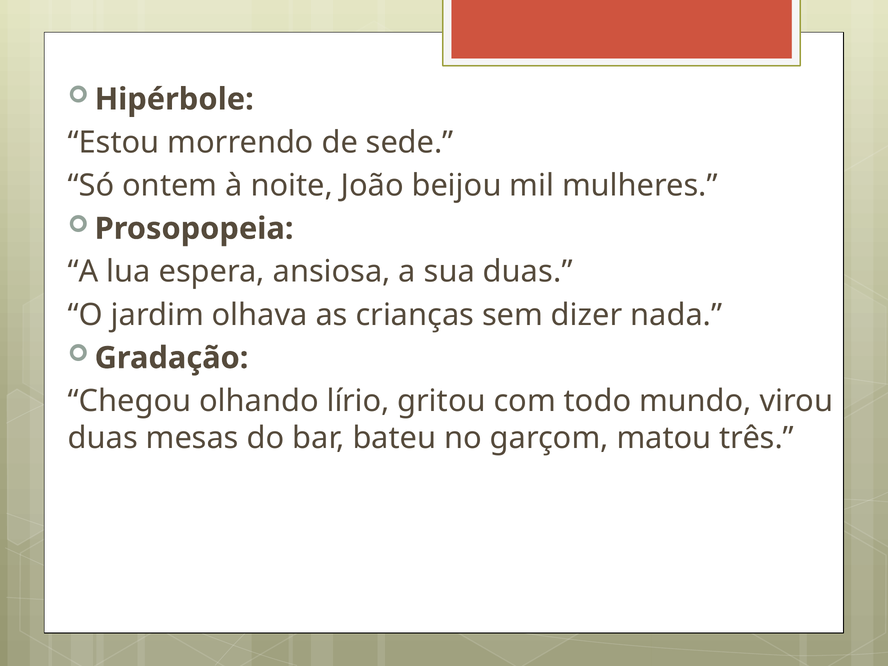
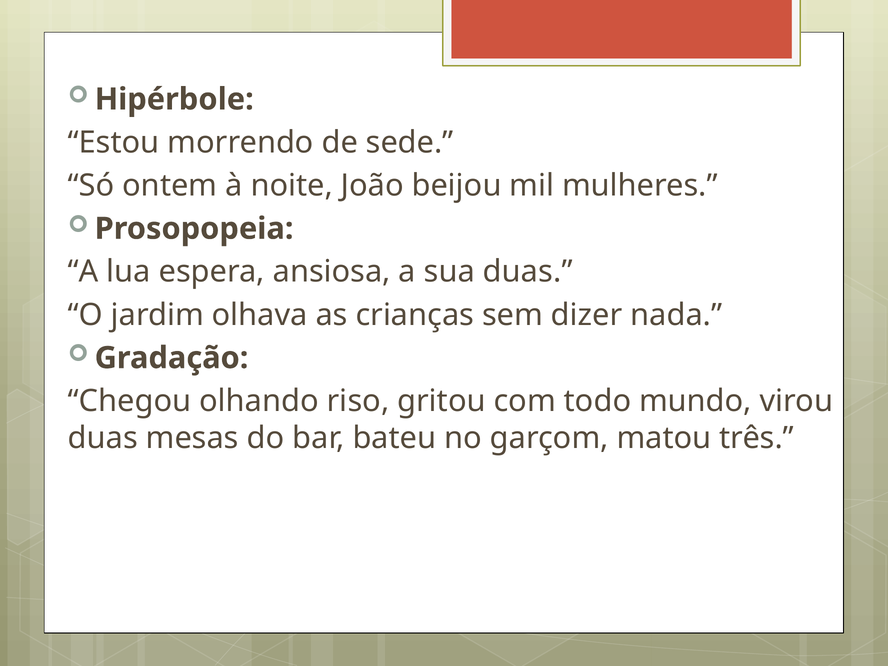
lírio: lírio -> riso (358, 401)
